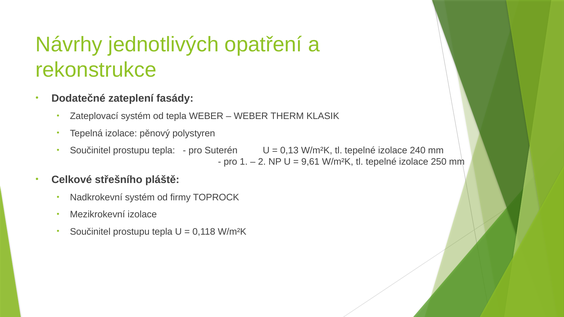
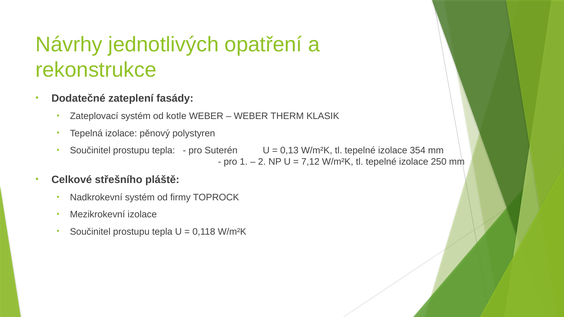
od tepla: tepla -> kotle (176, 116)
240: 240 -> 354 (418, 151)
9,61: 9,61 -> 7,12 (310, 162)
